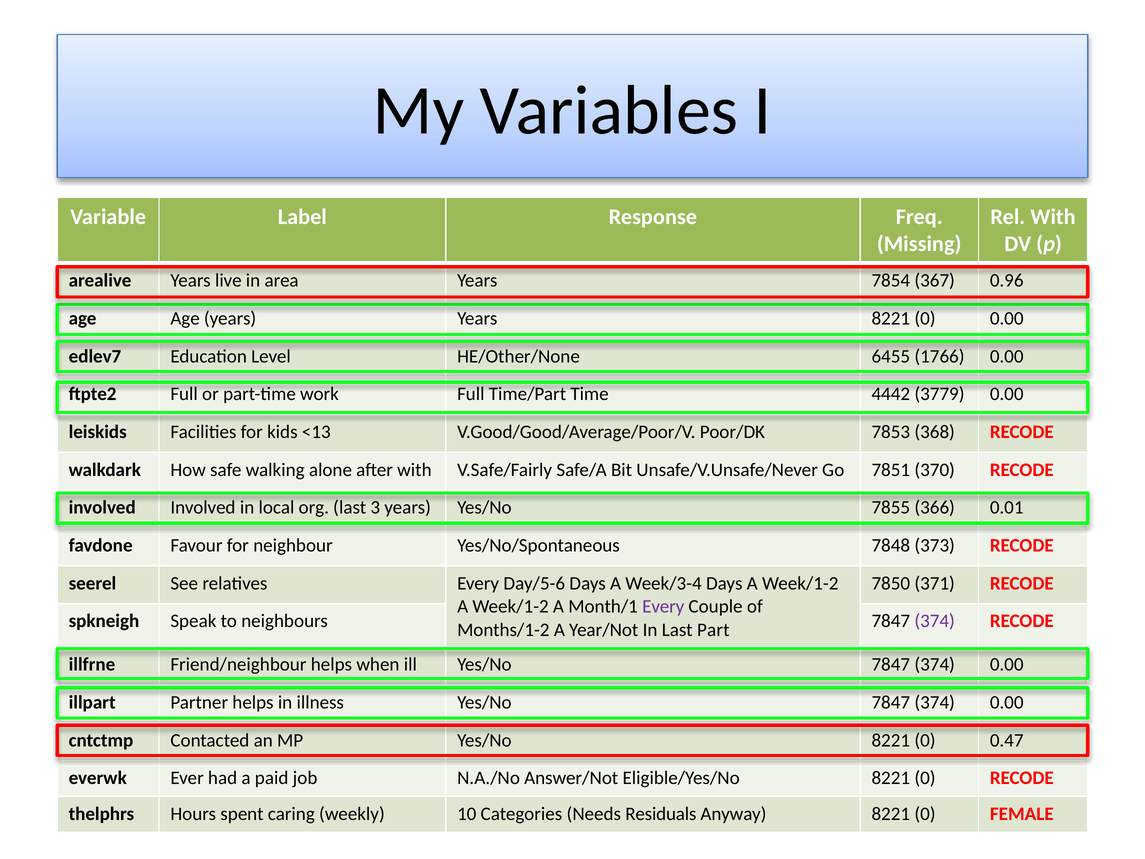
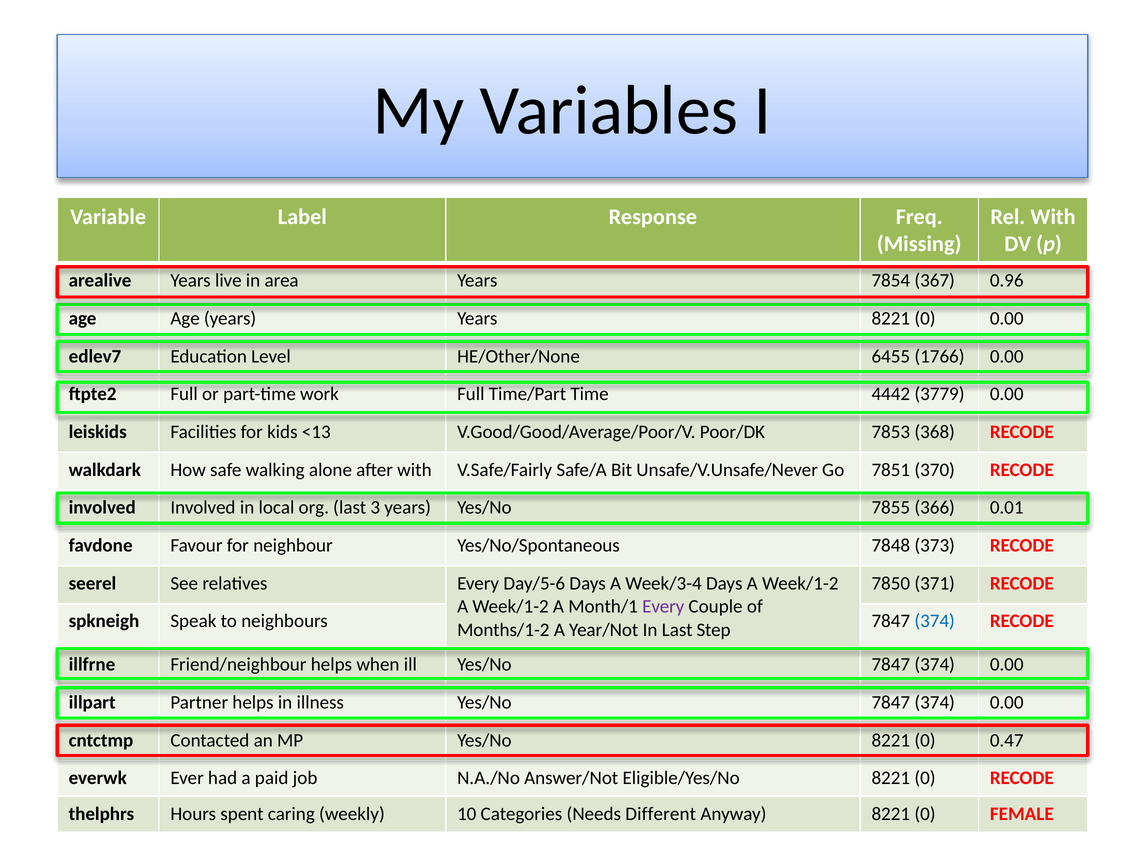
374 colour: purple -> blue (935, 621)
Part: Part -> Step (714, 630)
Residuals: Residuals -> Different (661, 814)
